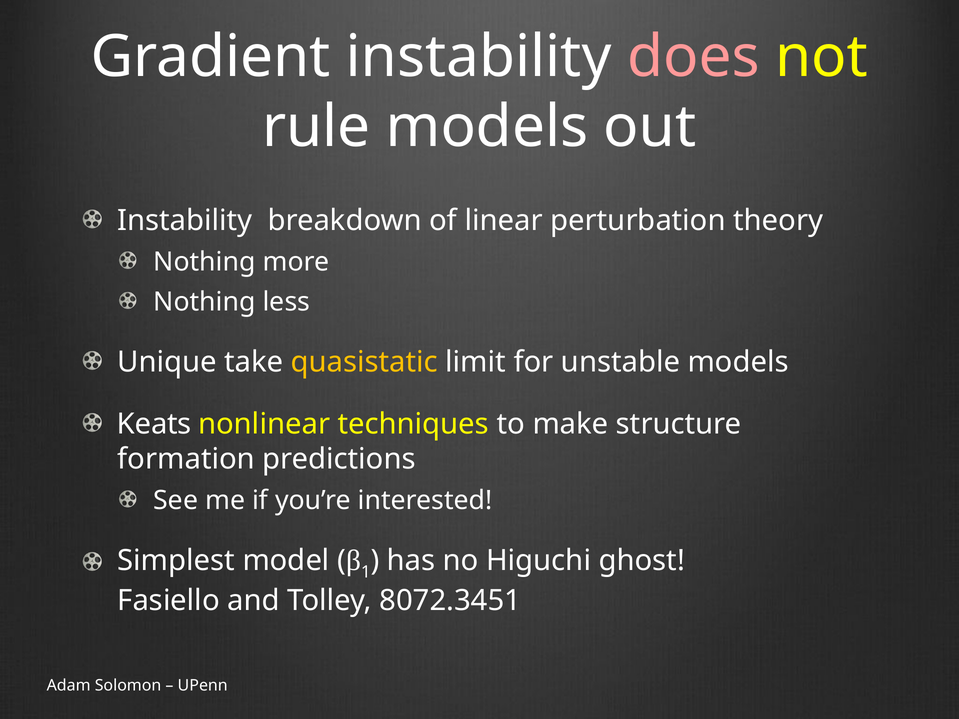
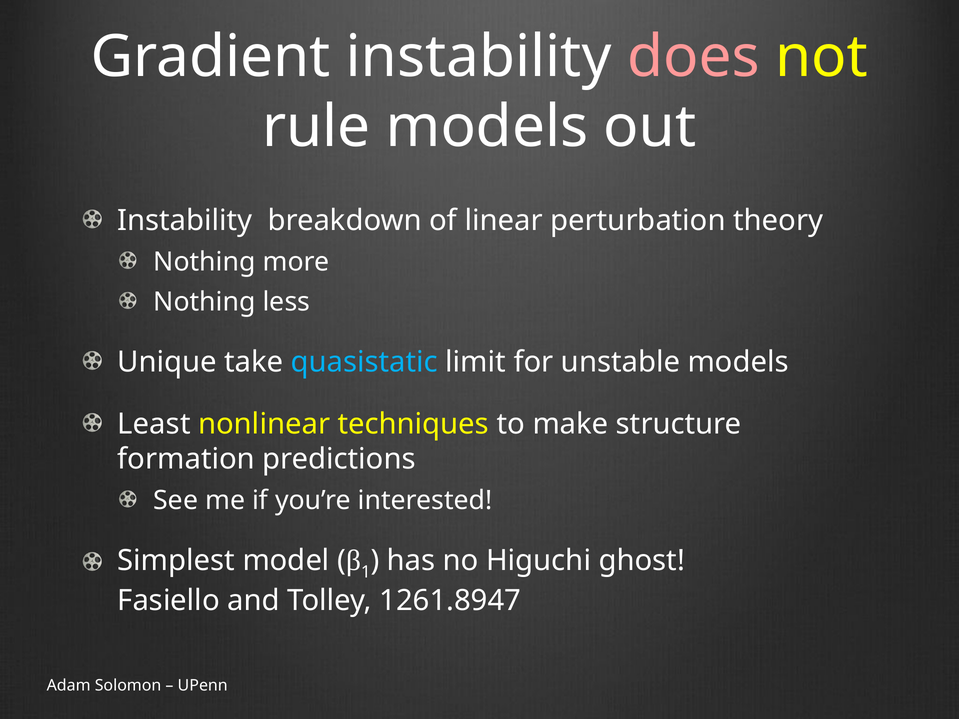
quasistatic colour: yellow -> light blue (364, 362)
Keats: Keats -> Least (154, 424)
8072.3451: 8072.3451 -> 1261.8947 (450, 601)
